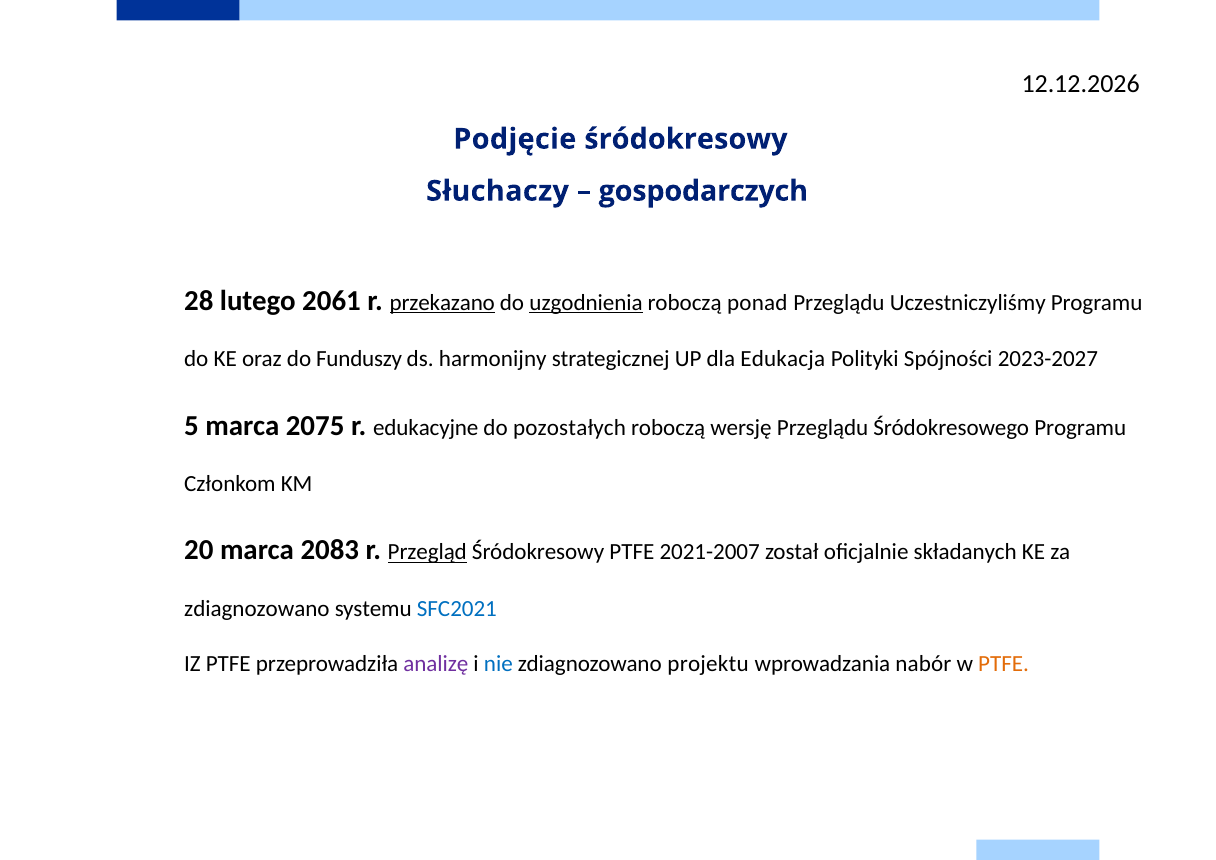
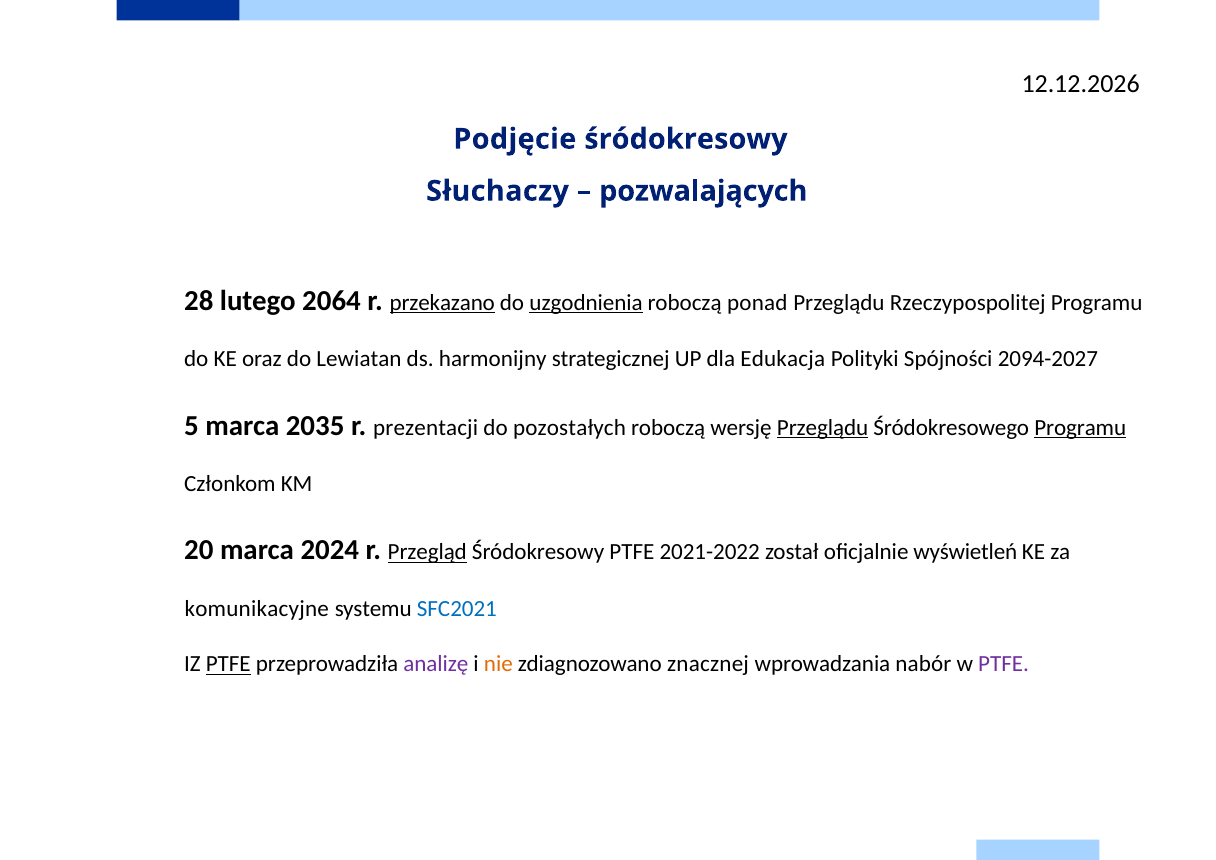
gospodarczych: gospodarczych -> pozwalających (703, 191)
2061: 2061 -> 2064 (332, 301)
Uczestniczyliśmy: Uczestniczyliśmy -> Rzeczypospolitej (968, 303)
Funduszy: Funduszy -> Lewiatan (359, 359)
2023-2027: 2023-2027 -> 2094-2027 (1048, 359)
2075: 2075 -> 2035 (315, 425)
edukacyjne: edukacyjne -> prezentacji (426, 427)
Przeglądu underline: none -> present (823, 427)
Programu underline: none -> present (1080, 427)
2083: 2083 -> 2024 (330, 550)
2021-2007: 2021-2007 -> 2021-2022 (710, 552)
składanych: składanych -> wyświetleń (965, 552)
zdiagnozowano: zdiagnozowano -> komunikacyjne (257, 609)
PTFE underline: none -> present (228, 664)
nie colour: blue -> orange (498, 664)
projektu: projektu -> znacznej (708, 664)
PTFE colour: orange -> purple (1004, 664)
